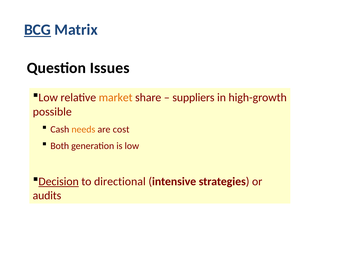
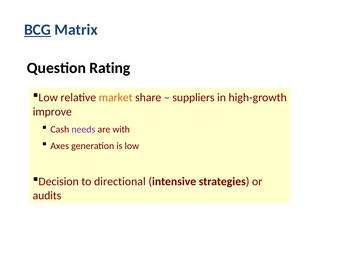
Issues: Issues -> Rating (110, 68)
possible: possible -> improve (52, 112)
needs colour: orange -> purple (83, 129)
cost: cost -> with (121, 129)
Both: Both -> Axes (60, 146)
Decision underline: present -> none (59, 182)
